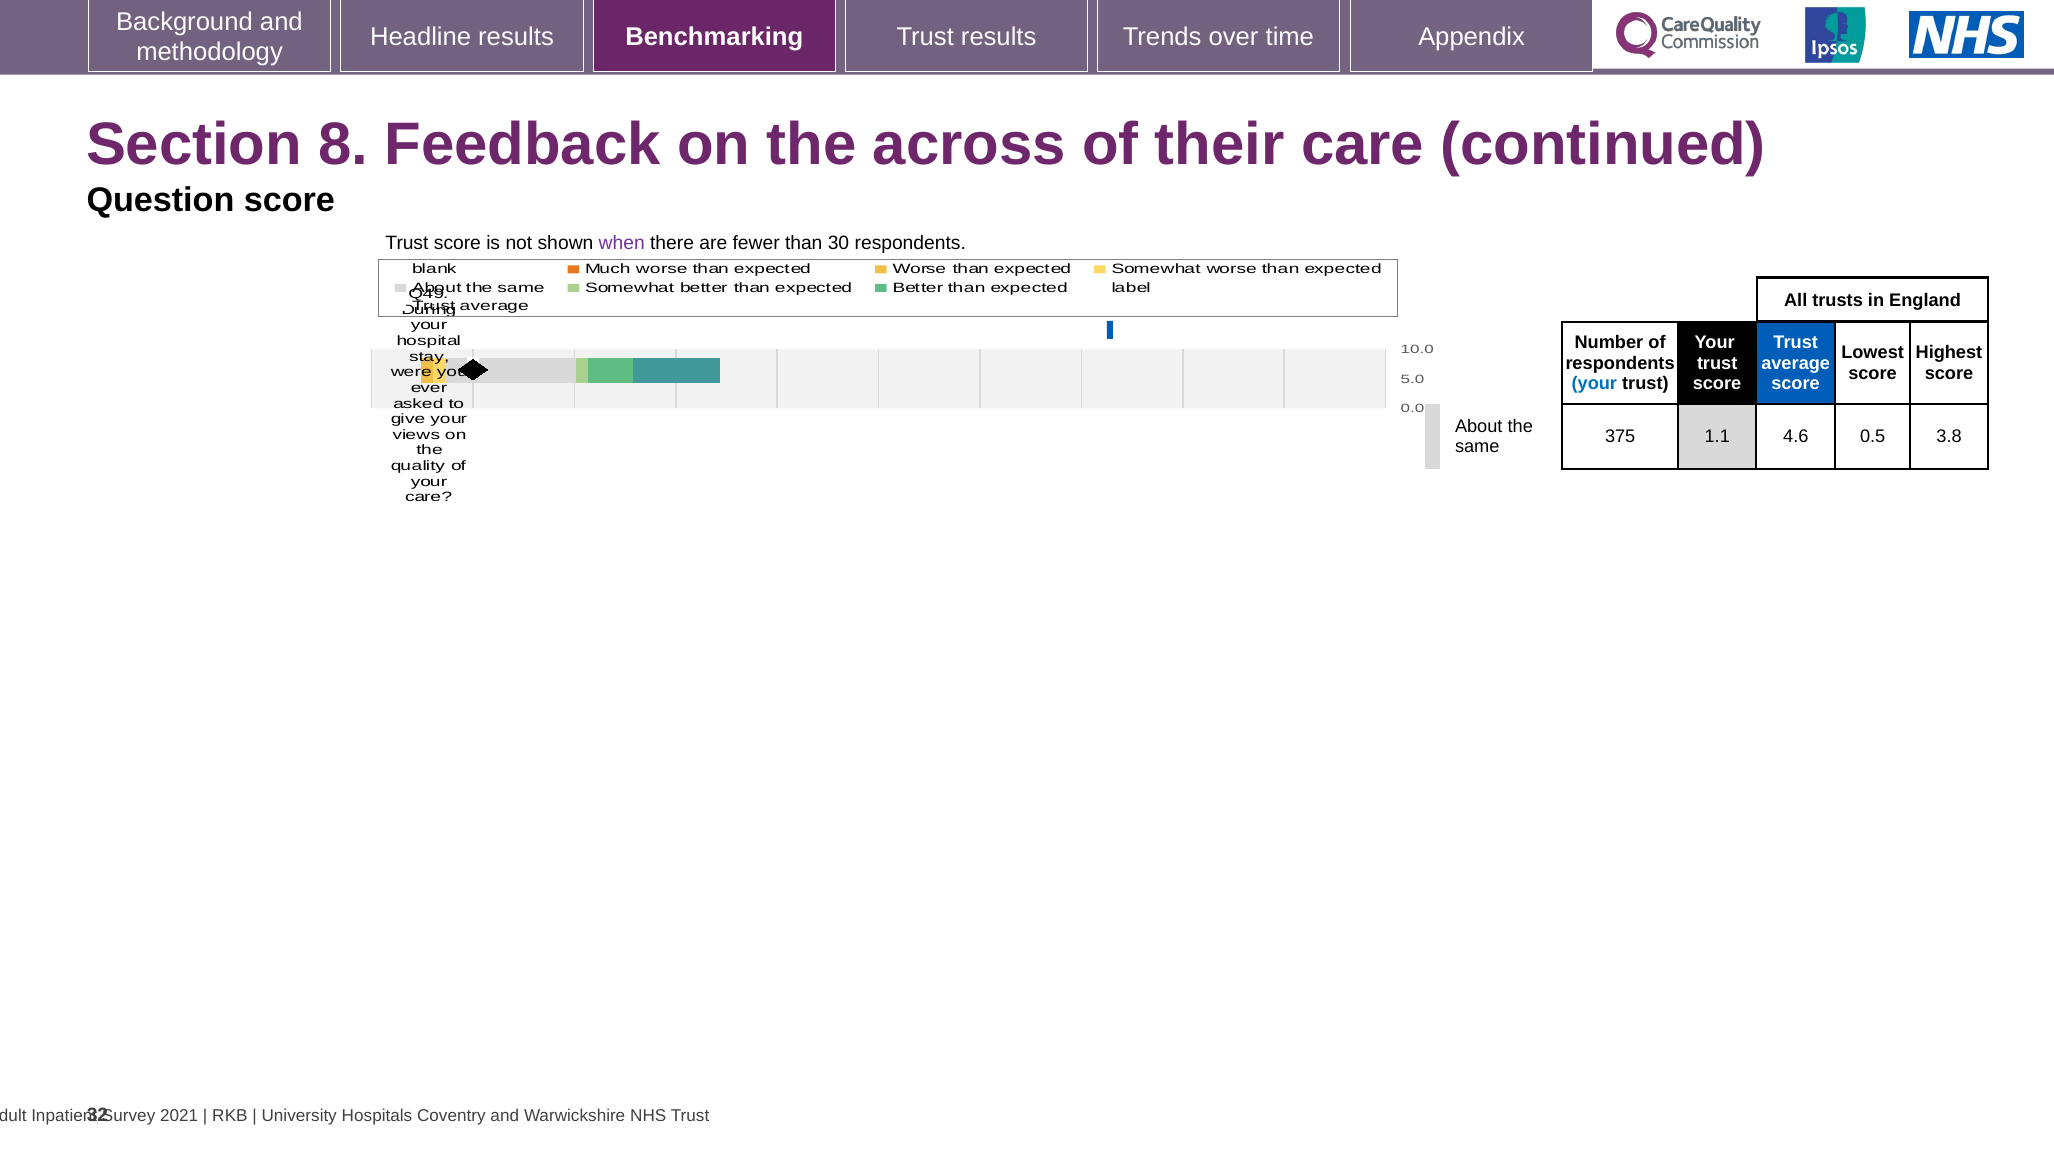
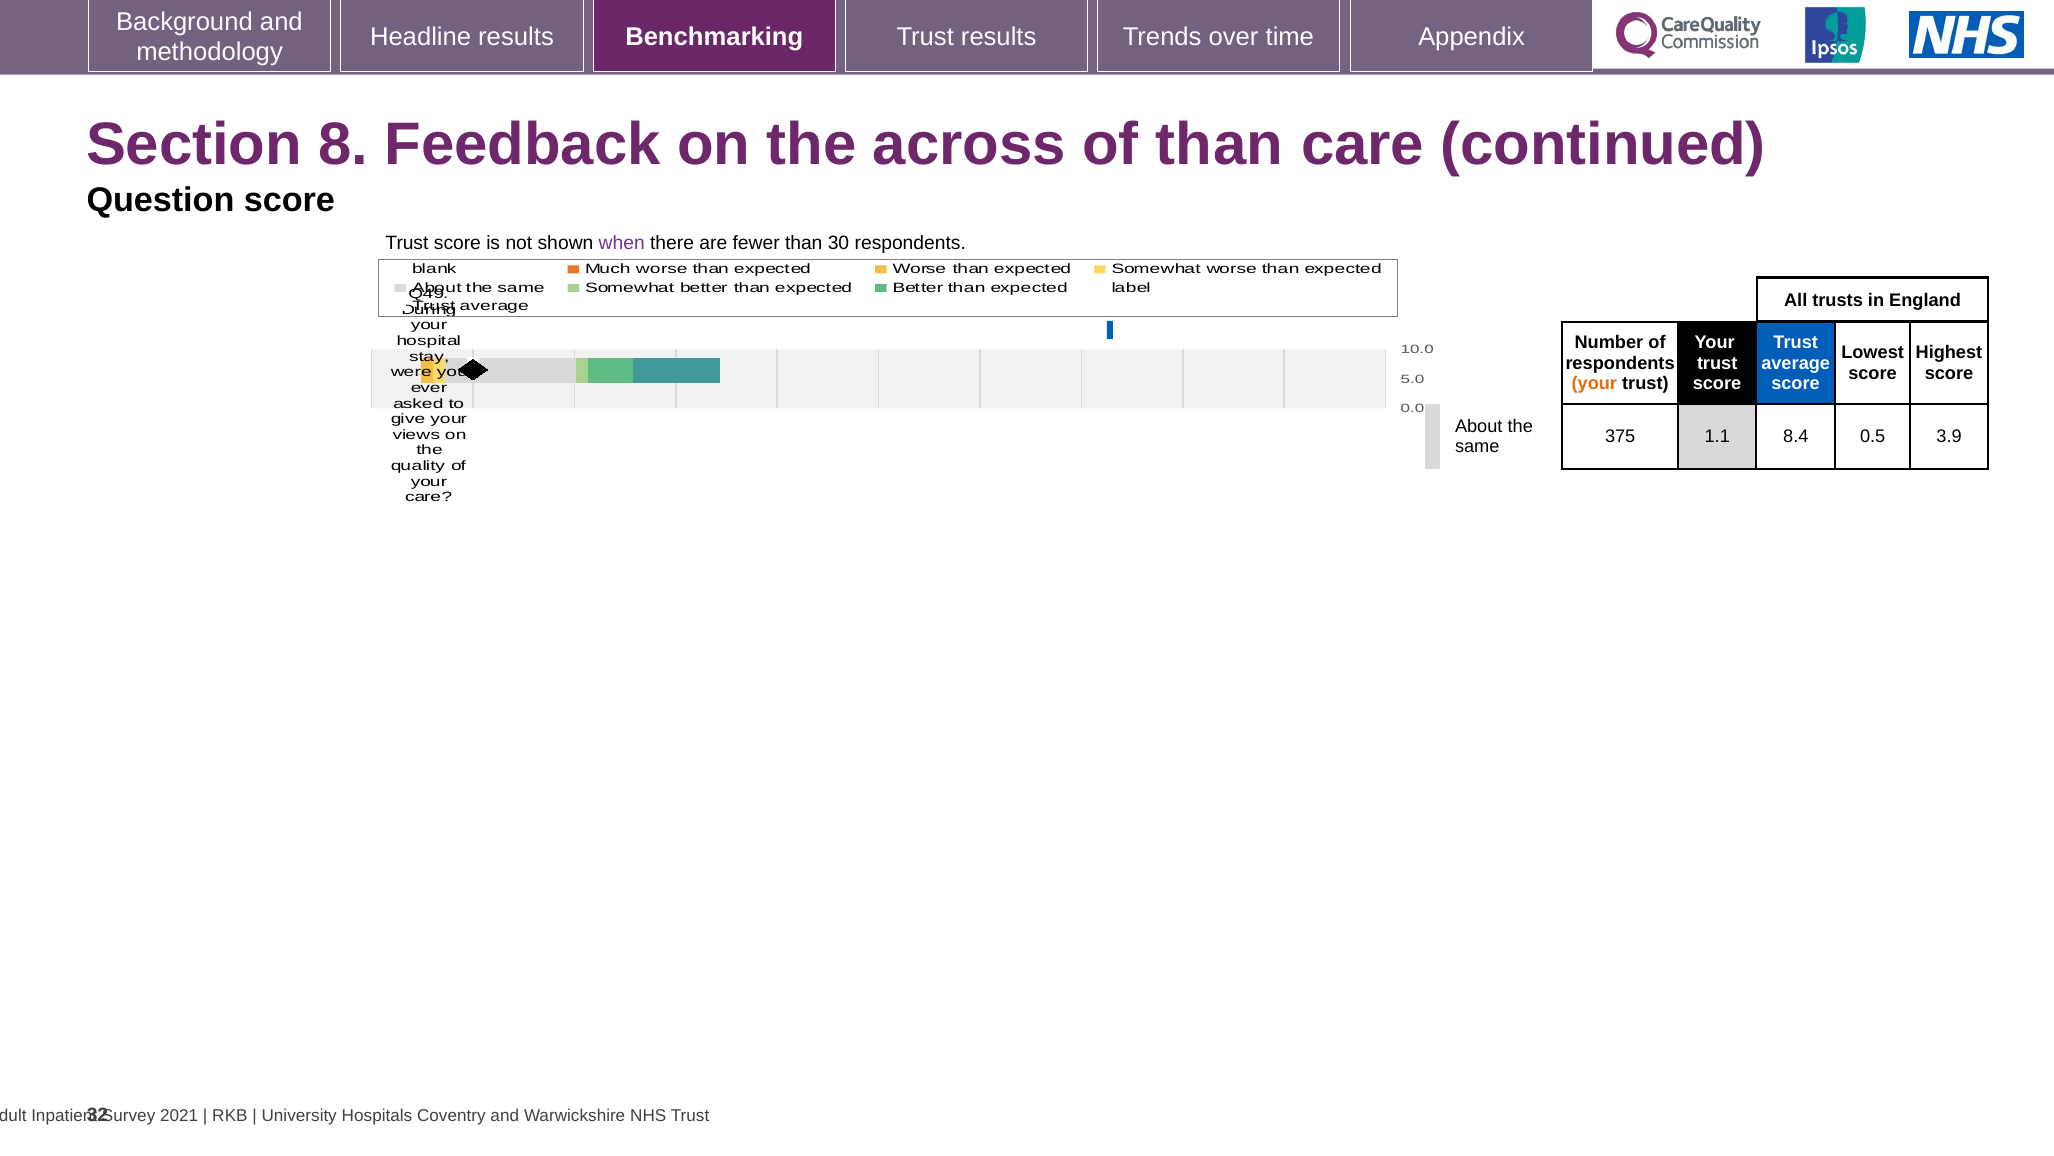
of their: their -> than (1219, 145)
your colour: blue -> orange (1594, 383)
4.6: 4.6 -> 8.4 (1796, 436)
3.8: 3.8 -> 3.9 (1949, 436)
